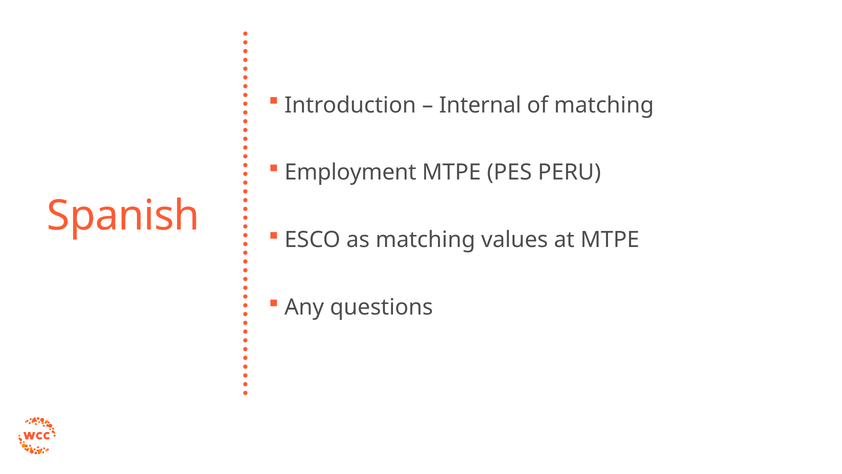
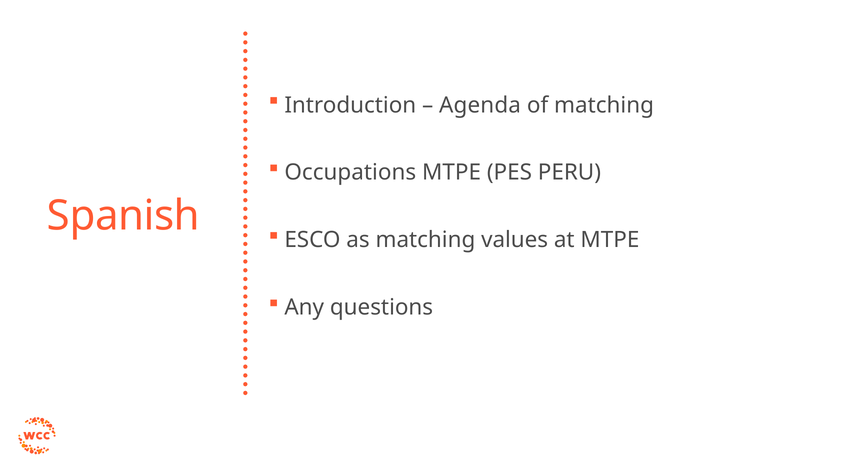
Internal: Internal -> Agenda (480, 105)
Employment: Employment -> Occupations (350, 172)
